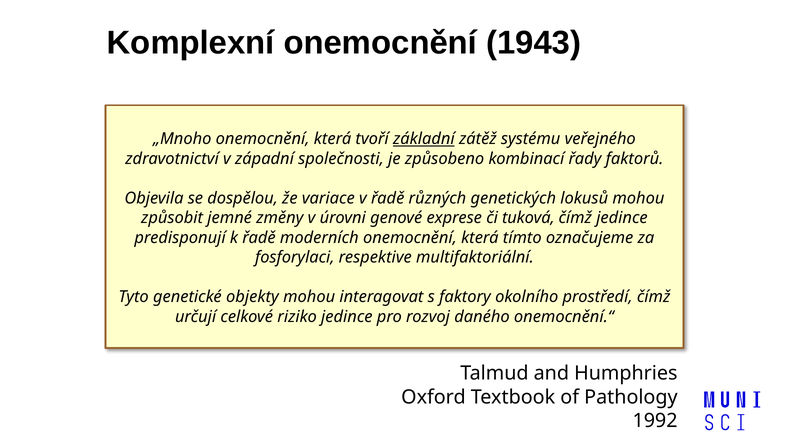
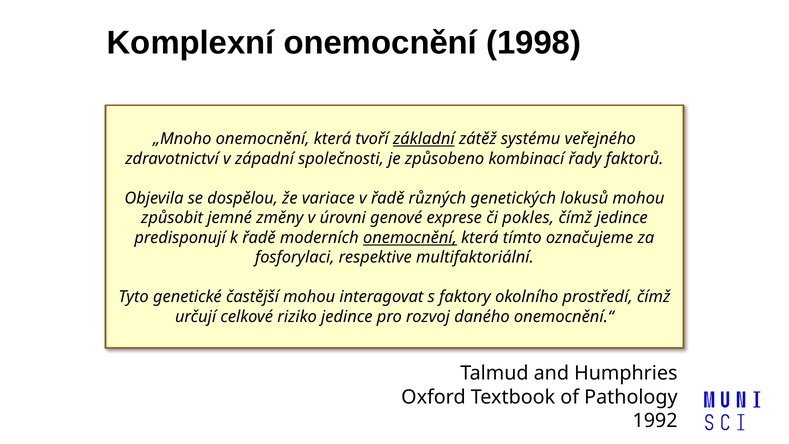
1943: 1943 -> 1998 (534, 43)
tuková: tuková -> pokles (528, 218)
onemocnění underline: none -> present (410, 238)
objekty: objekty -> častější (252, 297)
